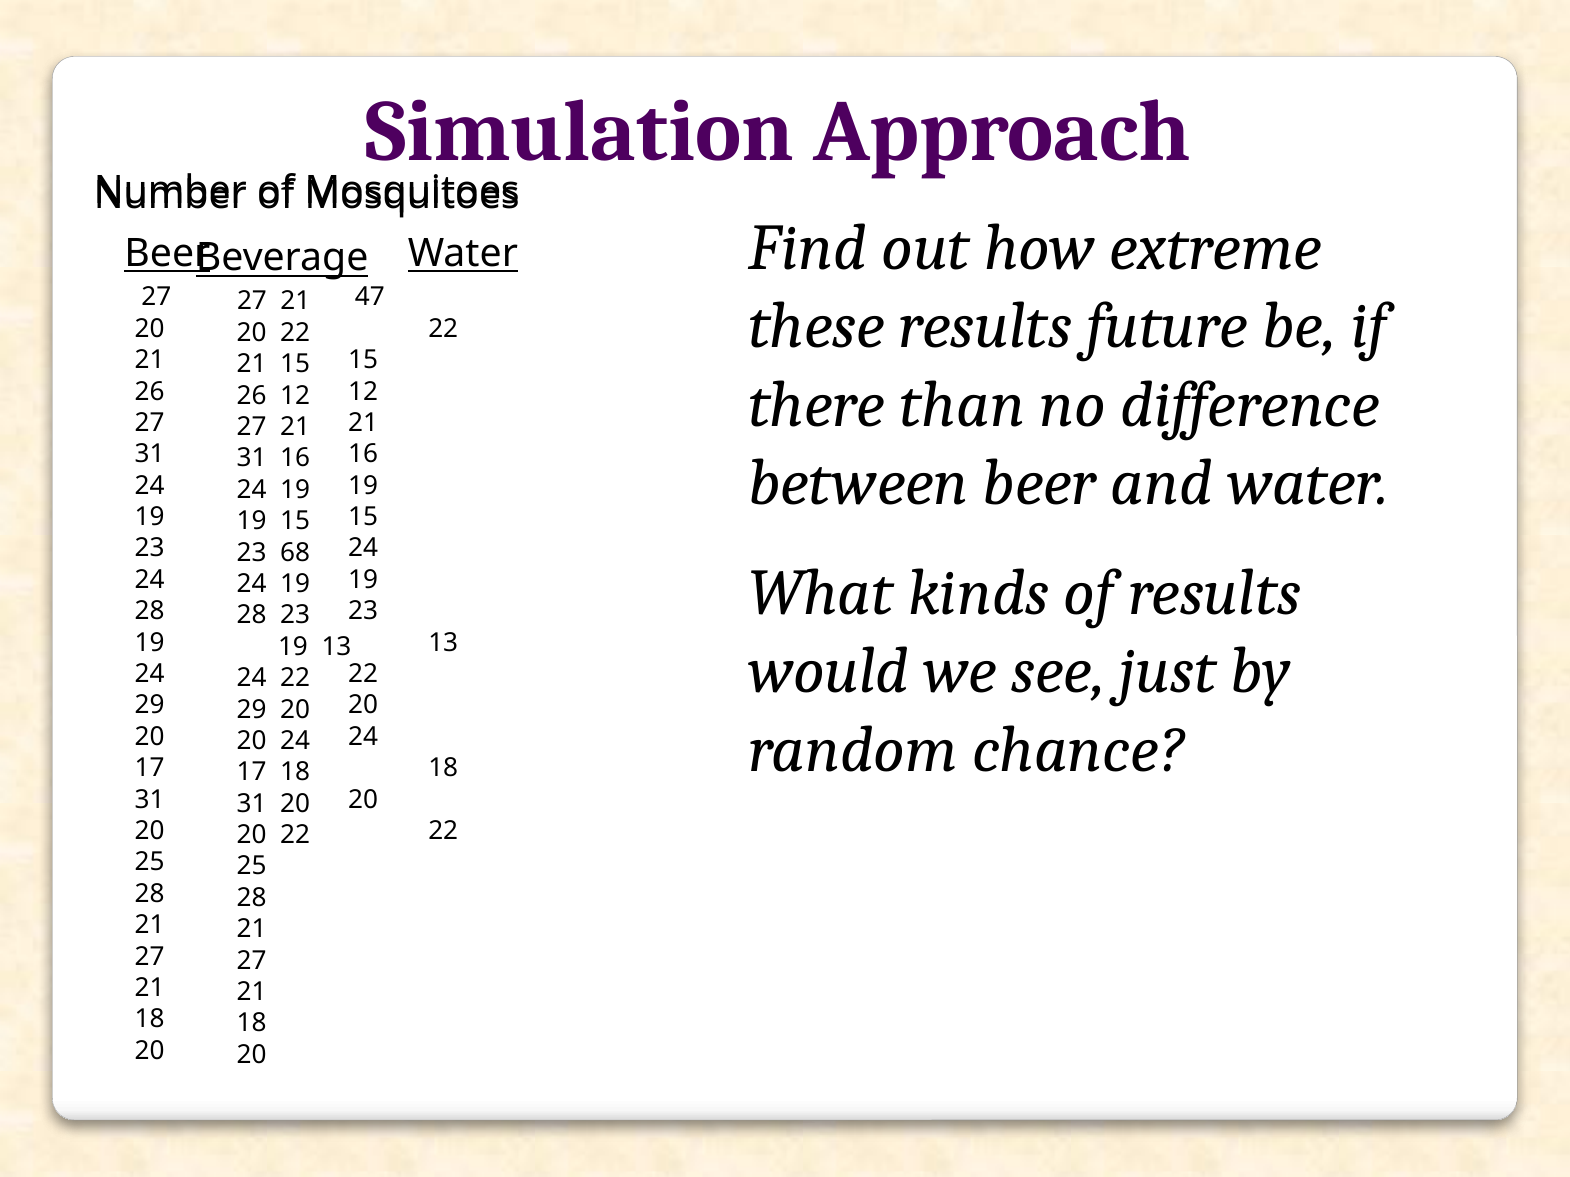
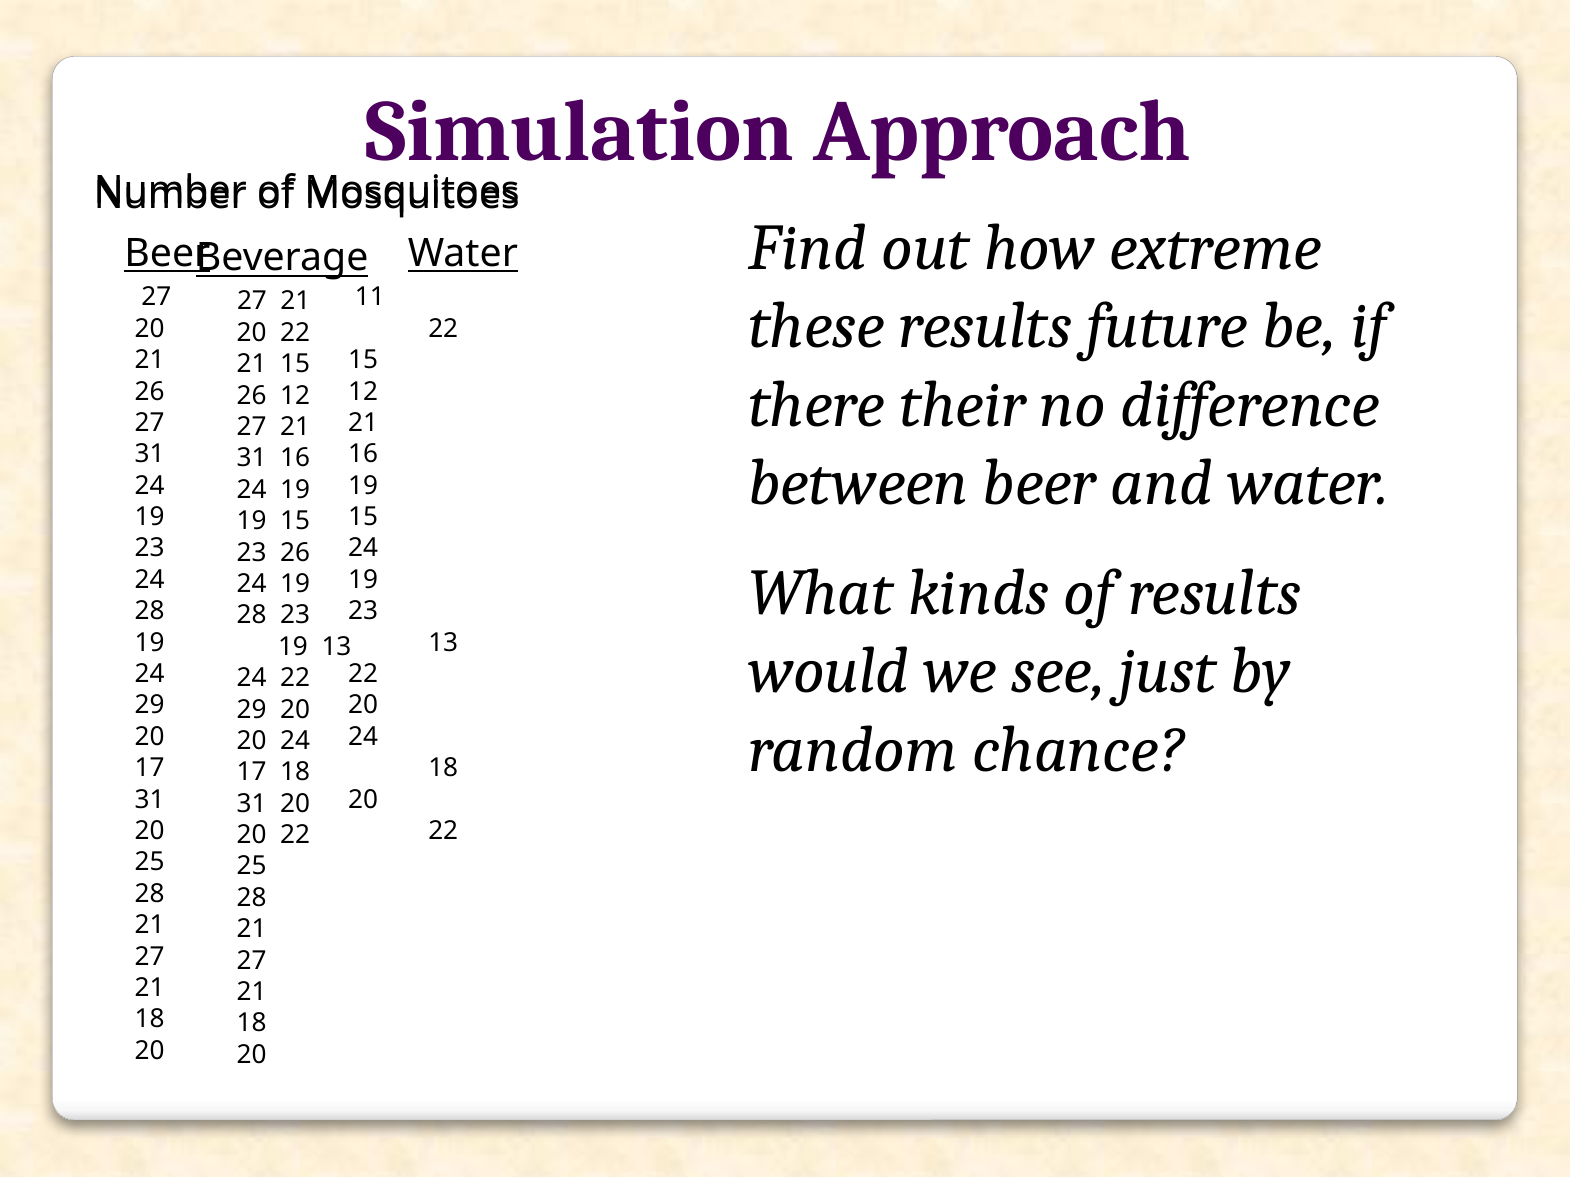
47: 47 -> 11 (370, 297)
than: than -> their (963, 405)
23 68: 68 -> 26 (295, 553)
